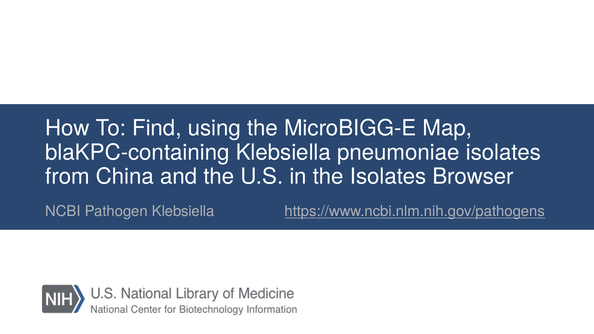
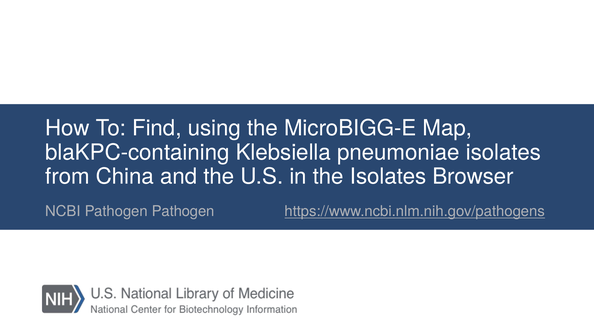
Pathogen Klebsiella: Klebsiella -> Pathogen (183, 211)
